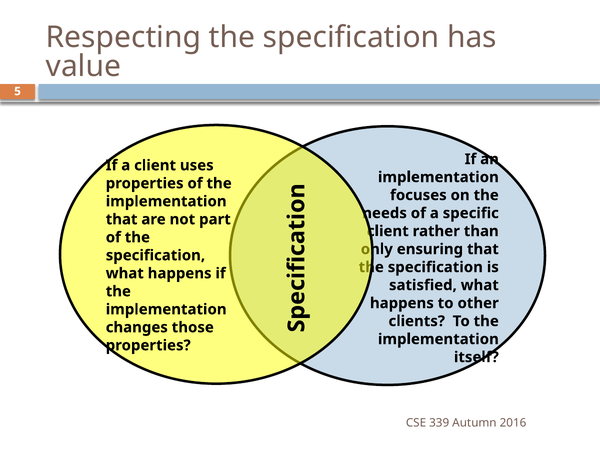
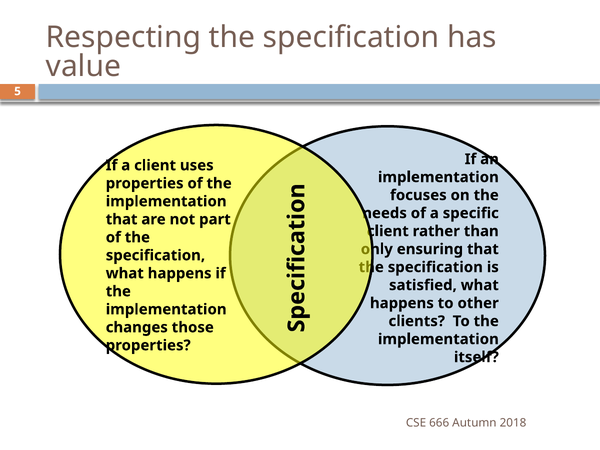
339: 339 -> 666 (439, 423)
2016: 2016 -> 2018 (513, 423)
